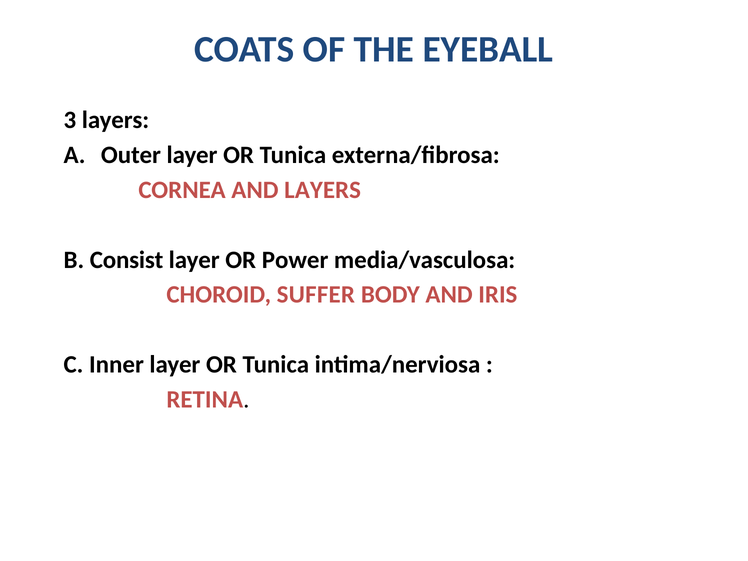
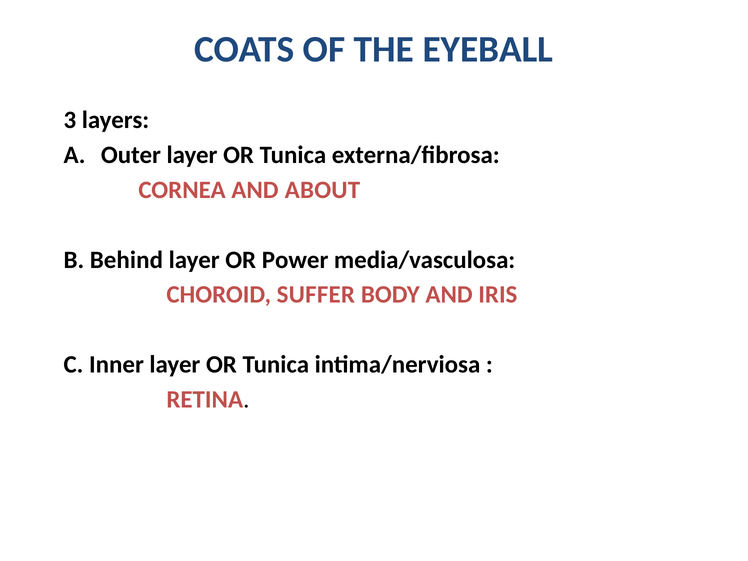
AND LAYERS: LAYERS -> ABOUT (322, 190)
Consist: Consist -> Behind (126, 260)
